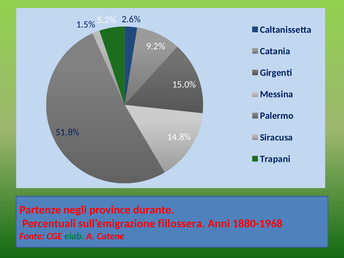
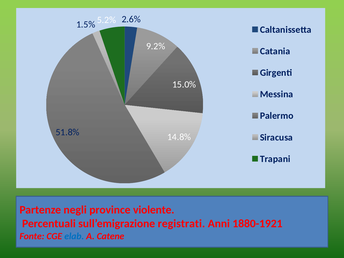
durante: durante -> violente (154, 210)
fillossera: fillossera -> registrati (181, 224)
1880-1968: 1880-1968 -> 1880-1921 (257, 224)
elab colour: green -> blue (74, 236)
